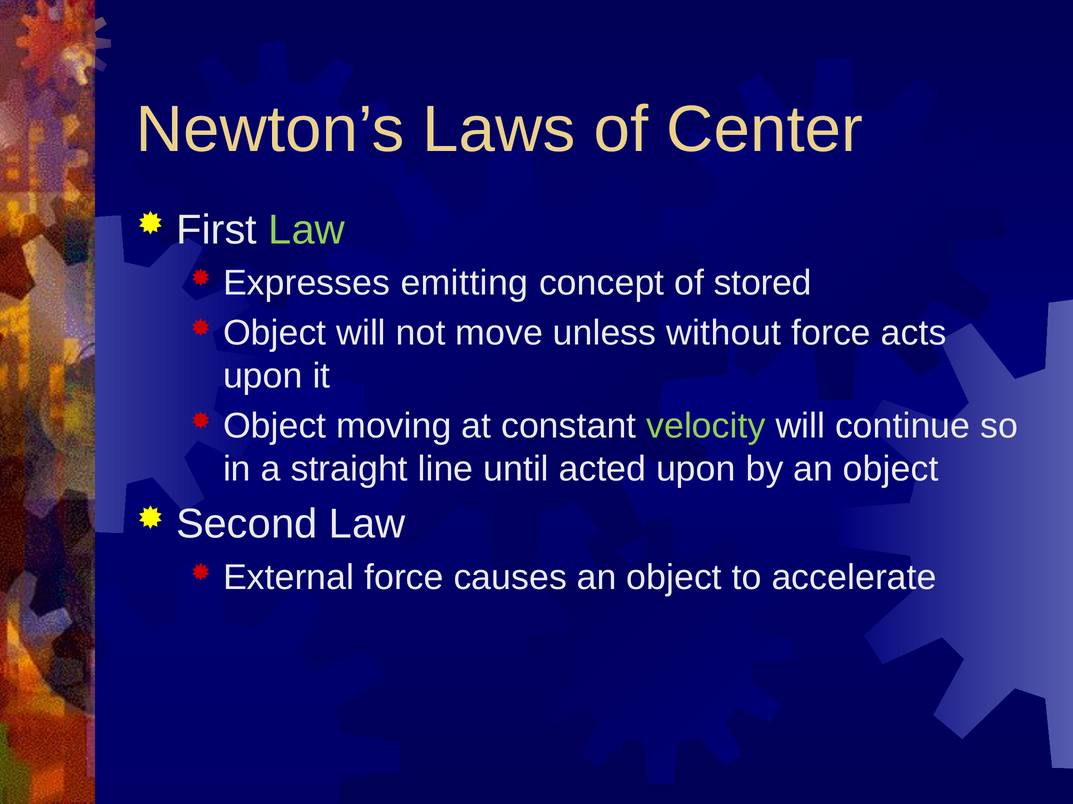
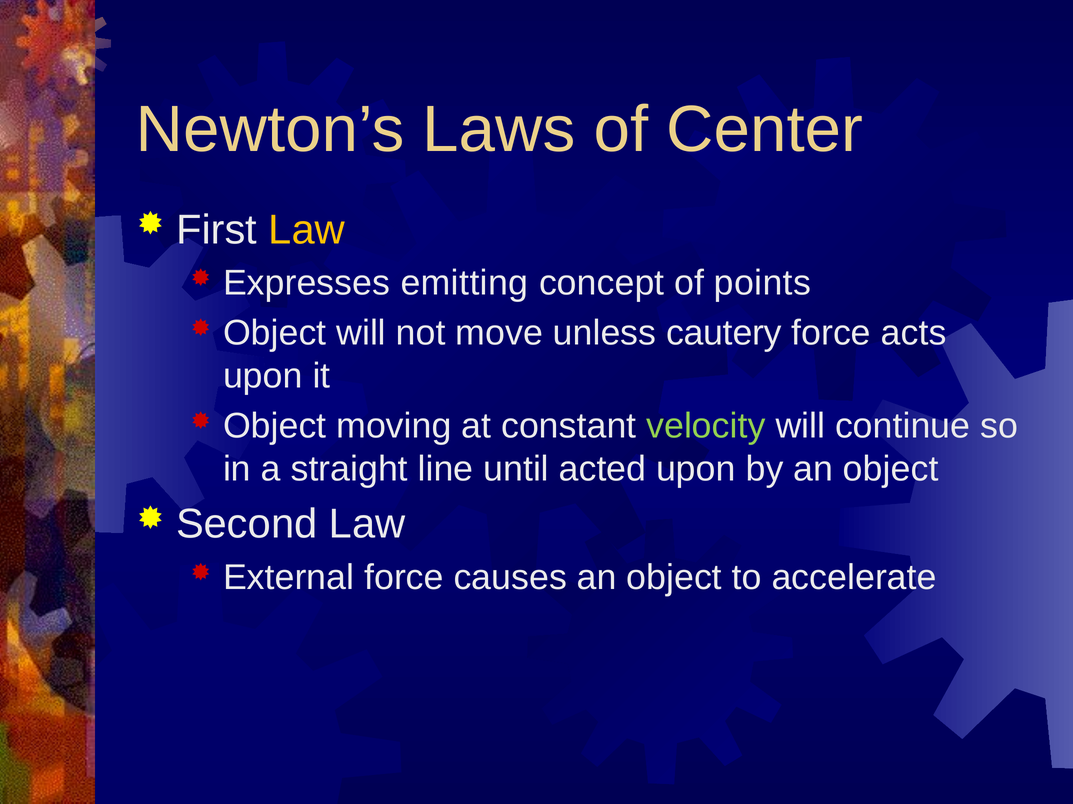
Law colour: light green -> yellow (307, 230)
stored: stored -> points (762, 283)
without: without -> cautery (724, 333)
